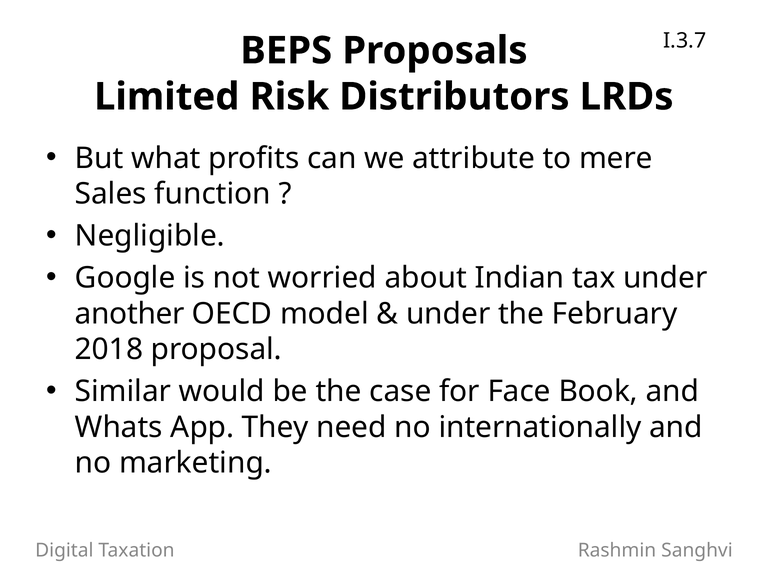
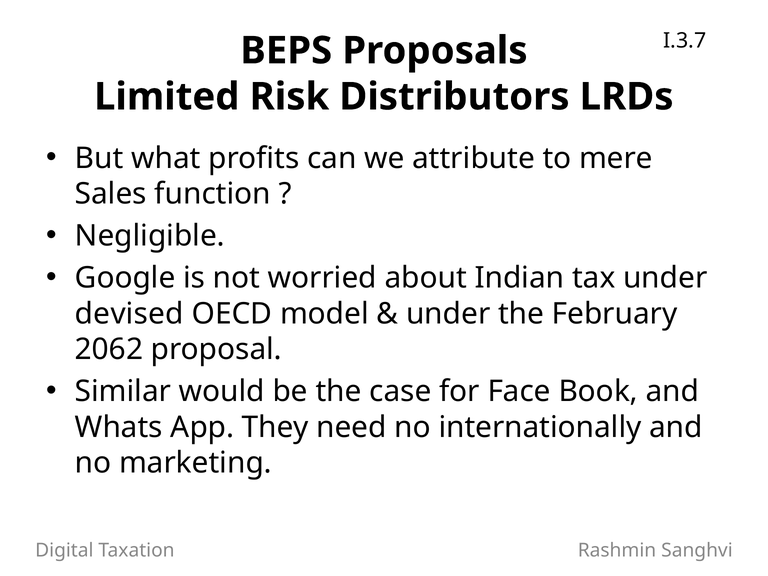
another: another -> devised (129, 314)
2018: 2018 -> 2062 (109, 350)
